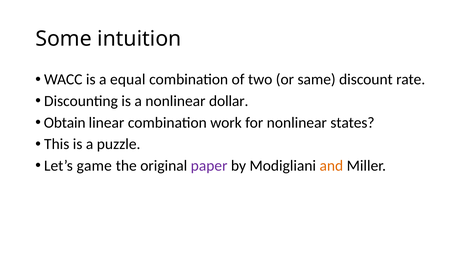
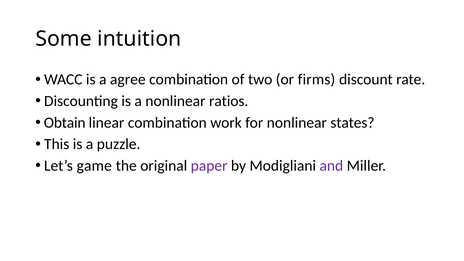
equal: equal -> agree (128, 79)
same: same -> firms (316, 79)
dollar: dollar -> ratios (229, 101)
and colour: orange -> purple (331, 166)
